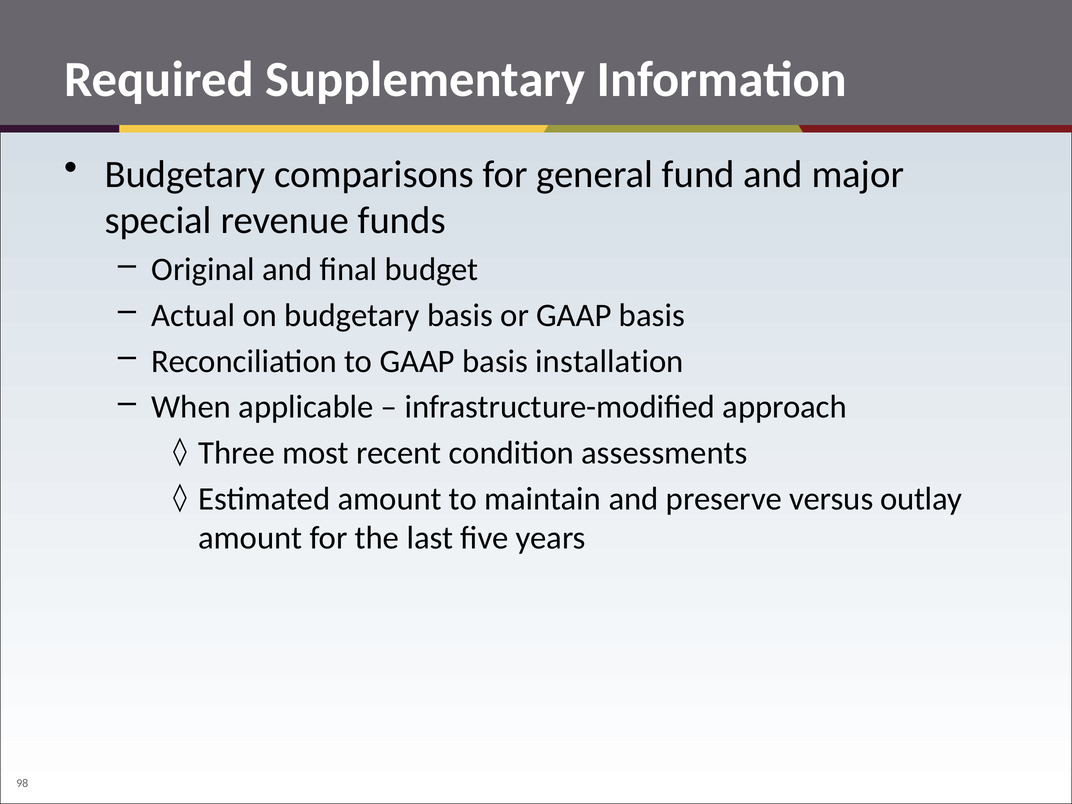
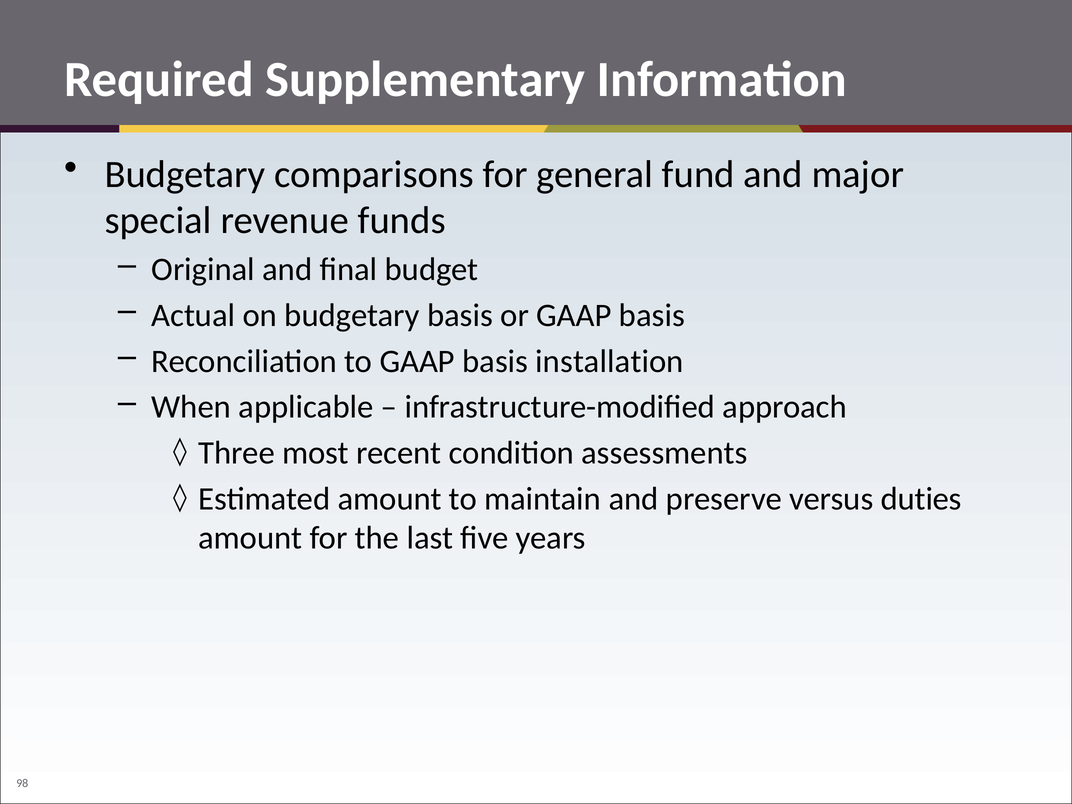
outlay: outlay -> duties (921, 499)
